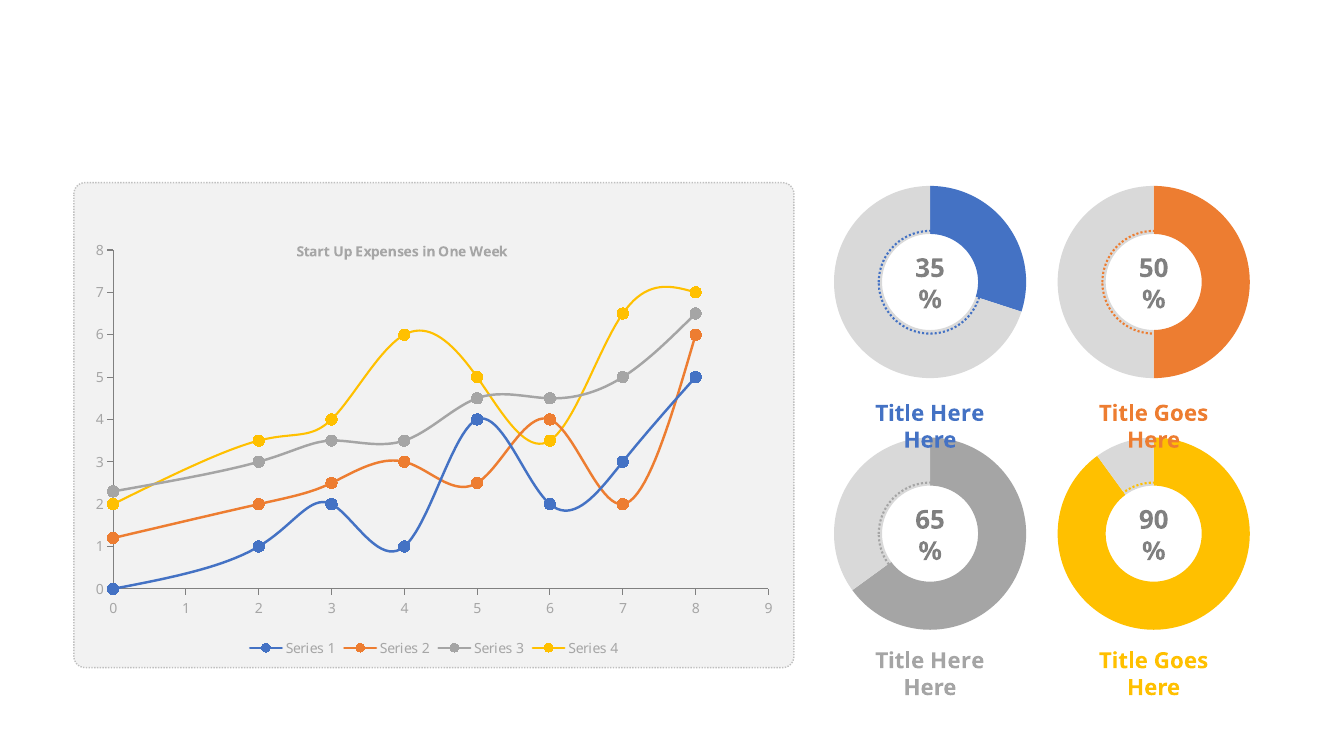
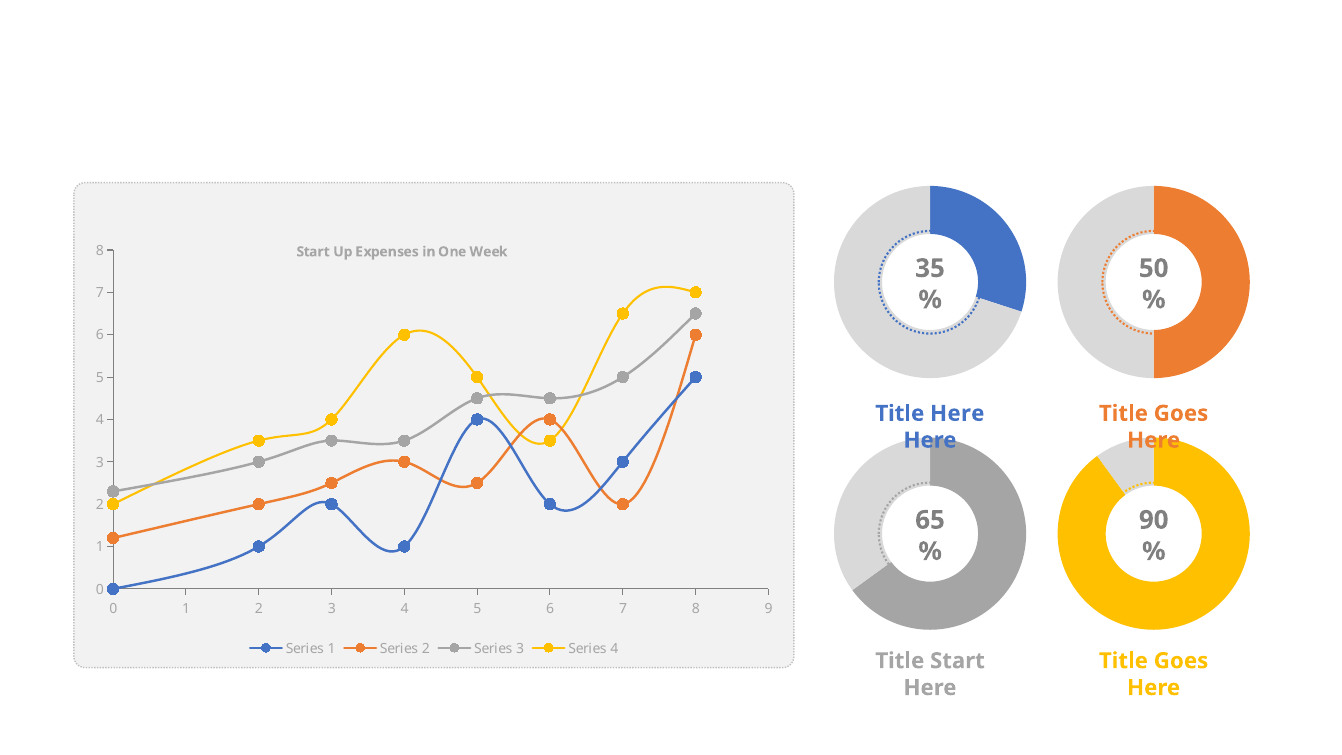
Here: Here -> Start (957, 661)
